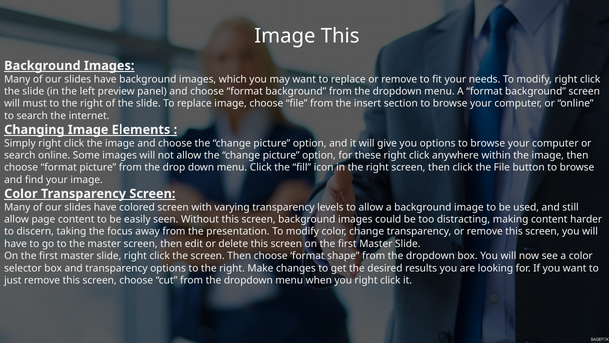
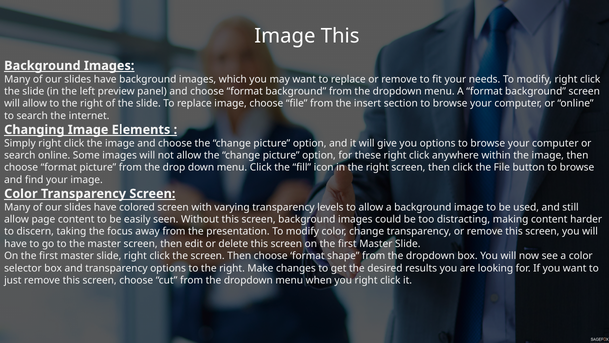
will must: must -> allow (35, 103)
